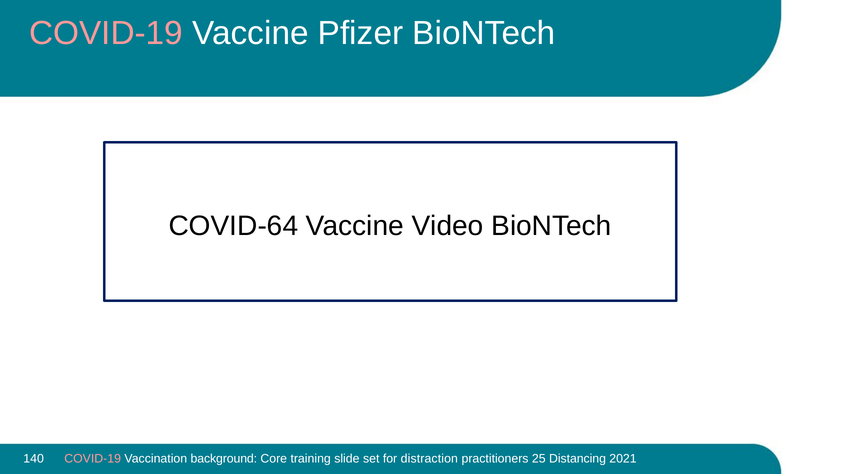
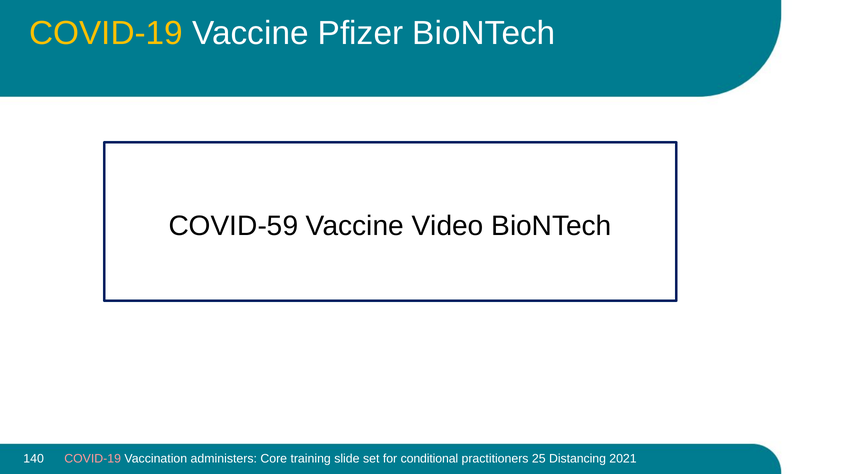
COVID-19 colour: pink -> yellow (106, 33)
COVID-64: COVID-64 -> COVID-59 (233, 226)
background: background -> administers (224, 459)
distraction: distraction -> conditional (429, 459)
